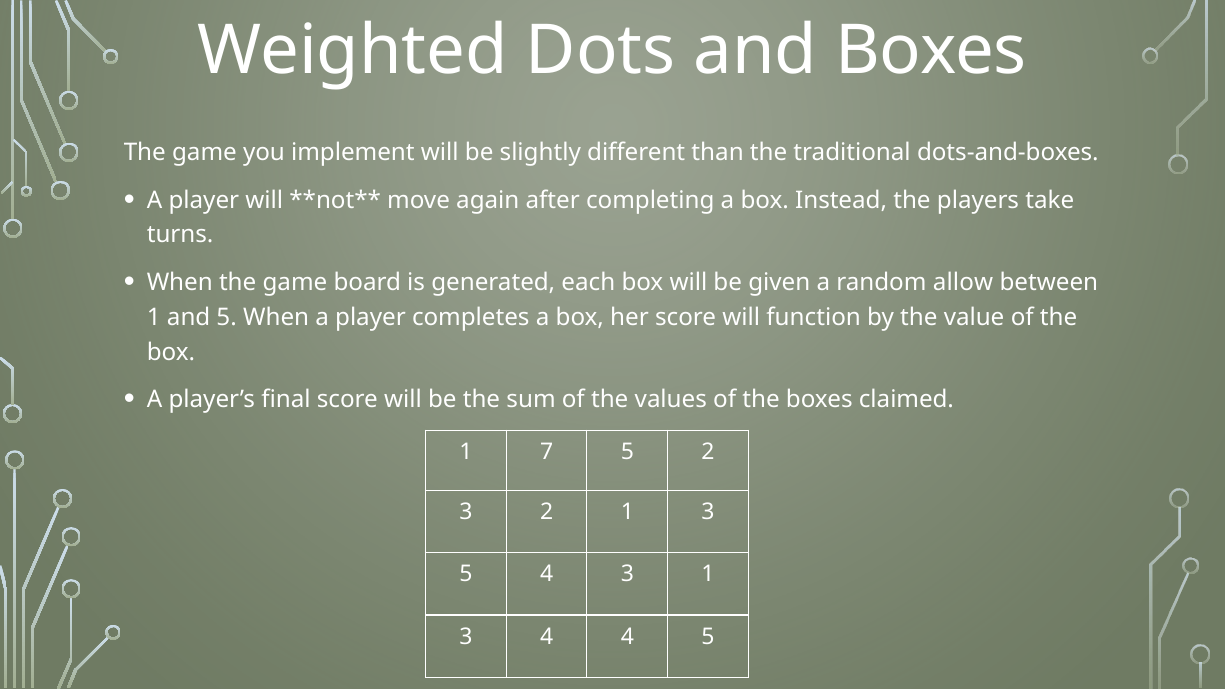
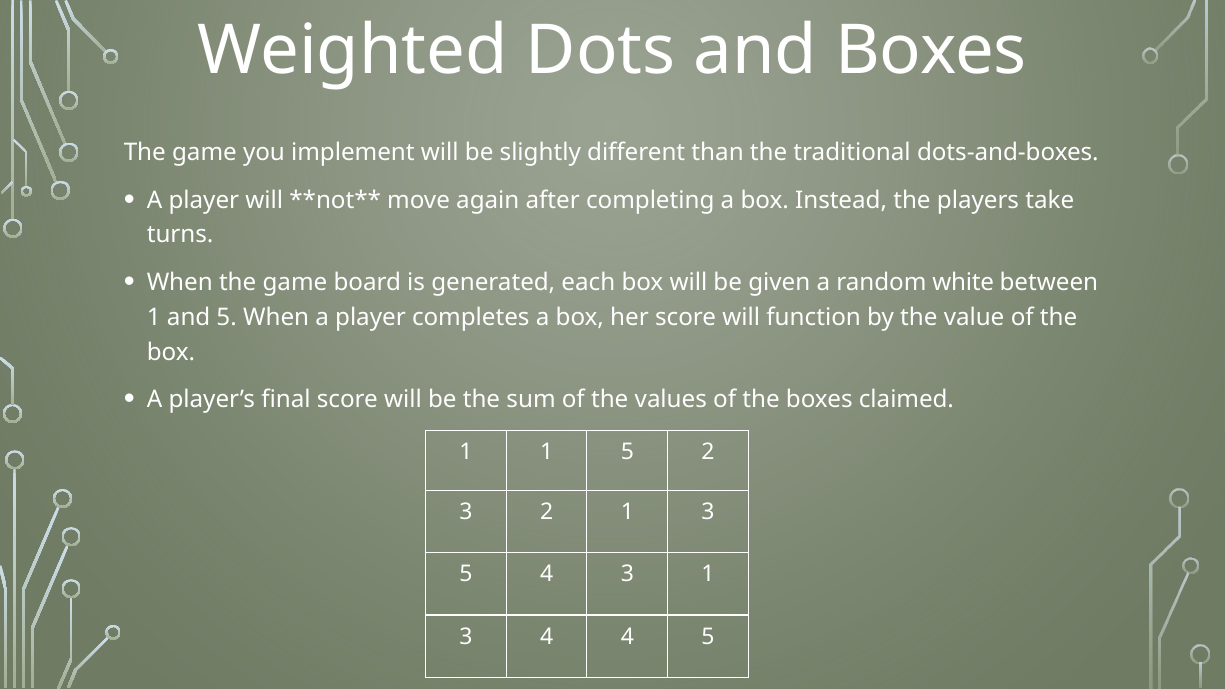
allow: allow -> white (963, 283)
1 7: 7 -> 1 (547, 452)
